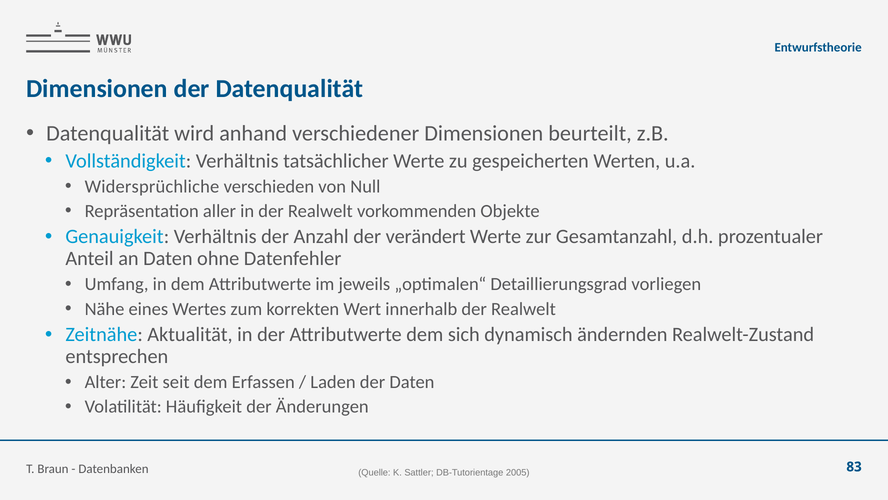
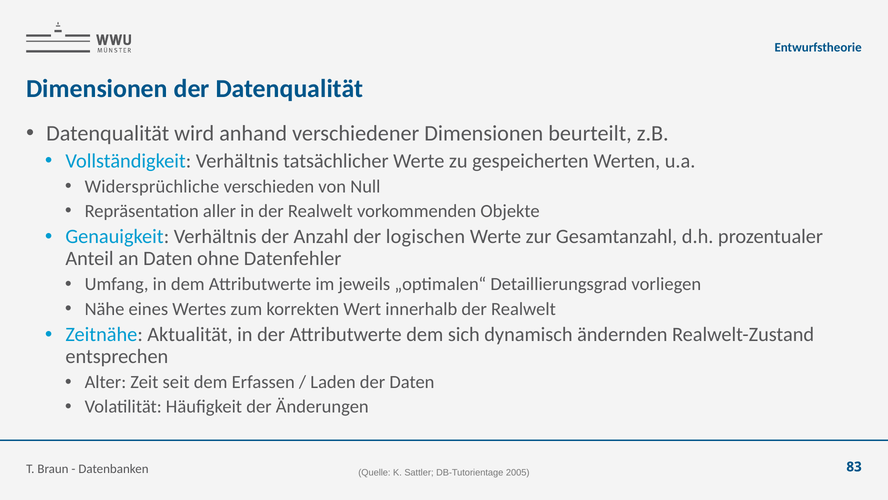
verändert: verändert -> logischen (425, 236)
